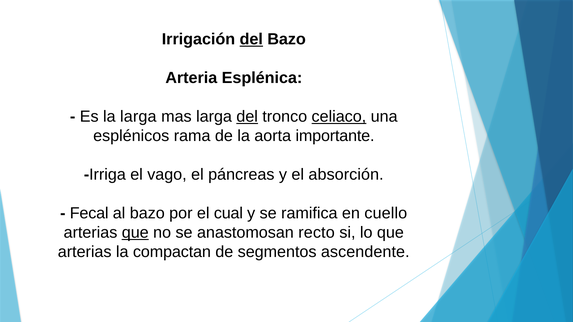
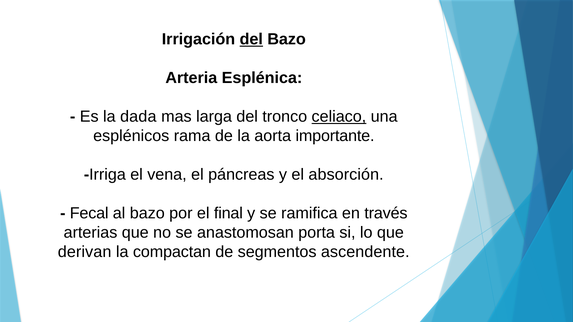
la larga: larga -> dada (138, 117)
del underline: present -> none (247, 117)
vago: vago -> vena (167, 175)
cual: cual -> final (228, 213)
cuello: cuello -> través (386, 213)
que underline: present -> none (135, 233)
recto: recto -> porta (317, 233)
arterias: arterias -> derivan (85, 252)
